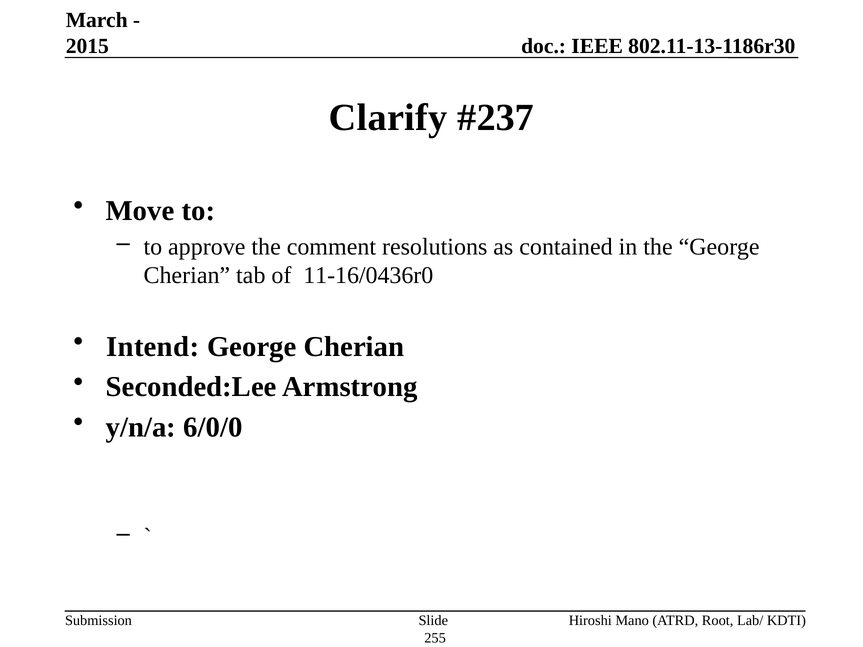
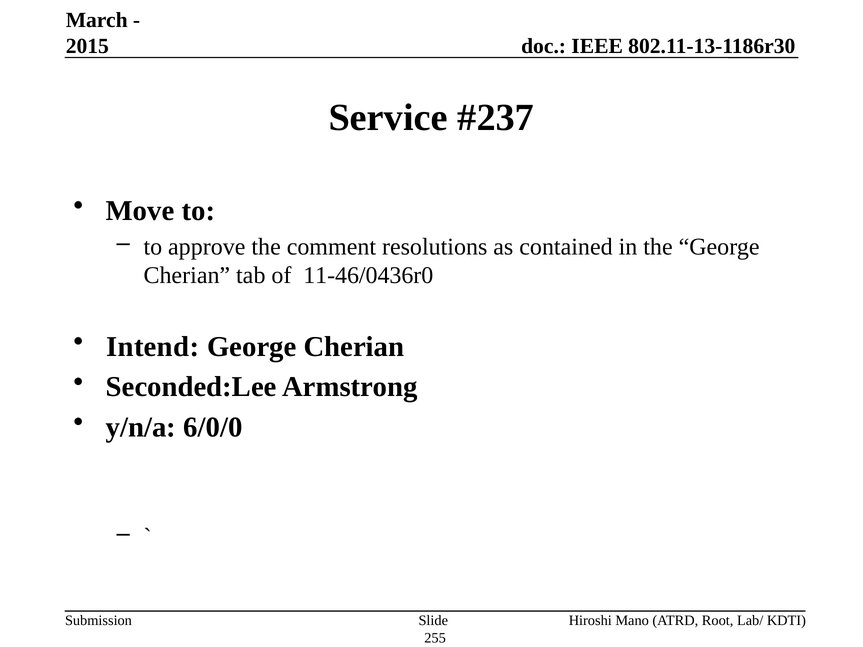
Clarify: Clarify -> Service (388, 118)
11-16/0436r0: 11-16/0436r0 -> 11-46/0436r0 (368, 275)
